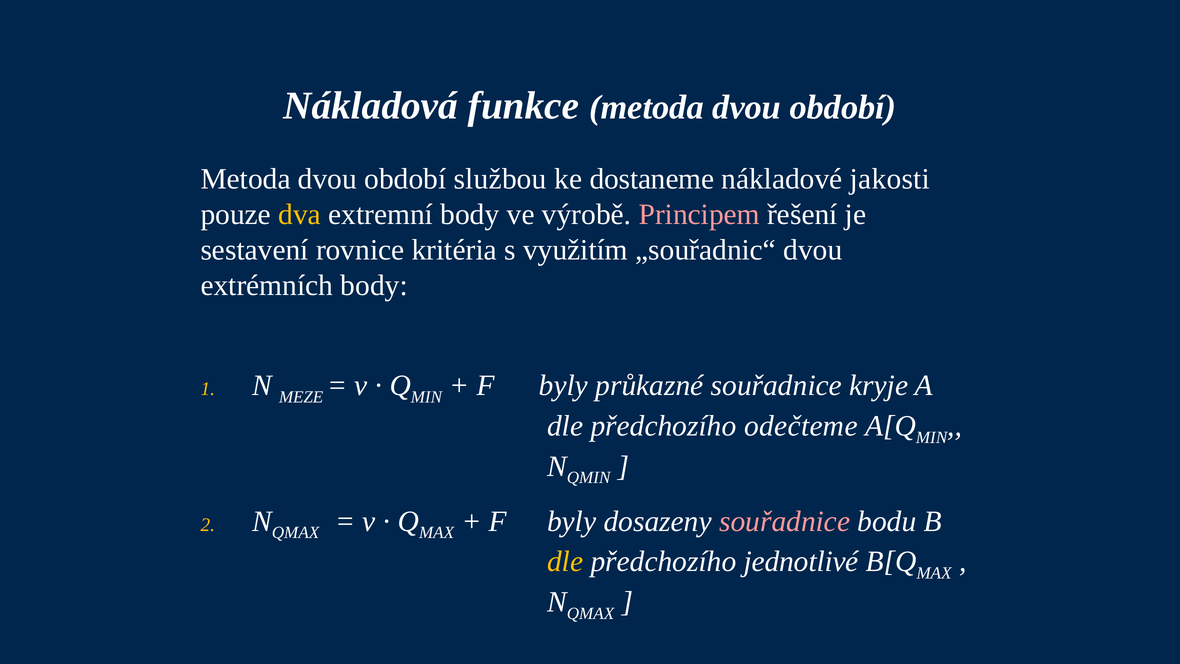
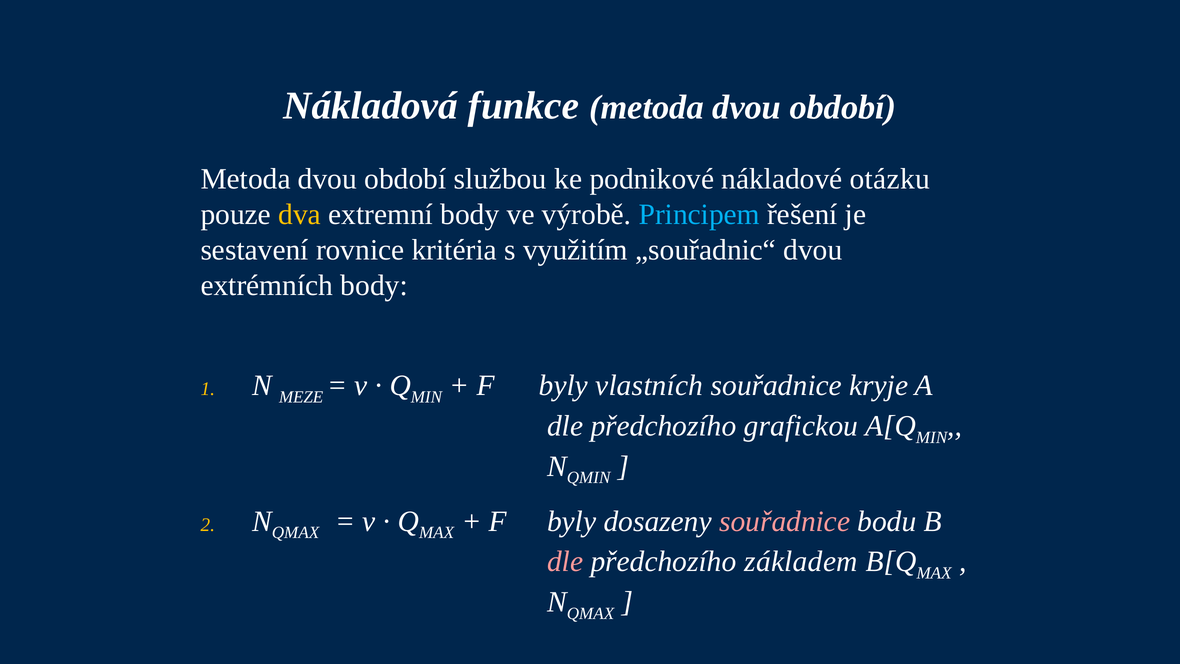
dostaneme: dostaneme -> podnikové (652, 179)
jakosti: jakosti -> otázku (890, 179)
Principem colour: pink -> light blue (699, 214)
průkazné: průkazné -> vlastních (649, 386)
odečteme: odečteme -> grafickou (801, 426)
dle colour: yellow -> pink (565, 561)
jednotlivé: jednotlivé -> základem (801, 561)
